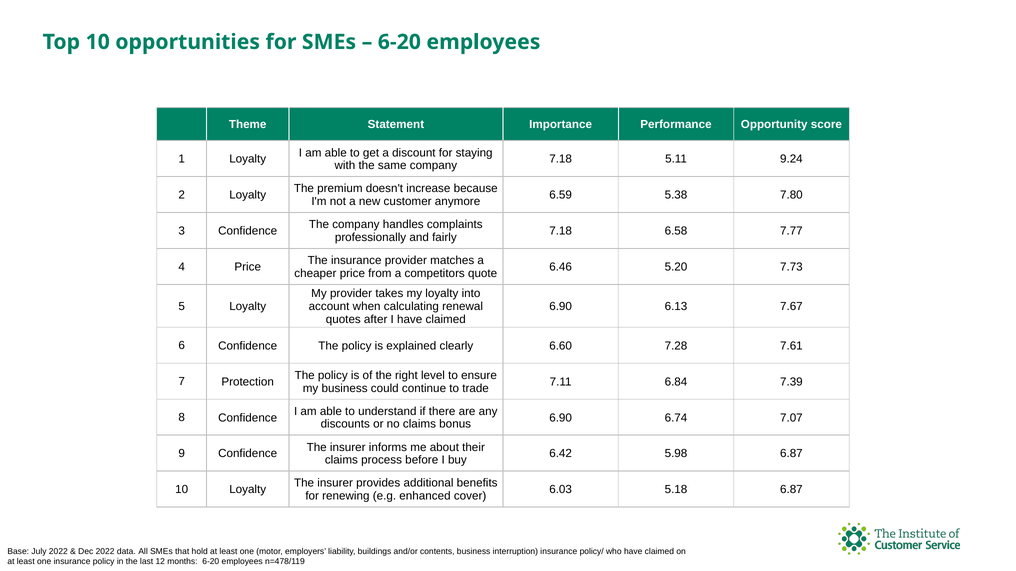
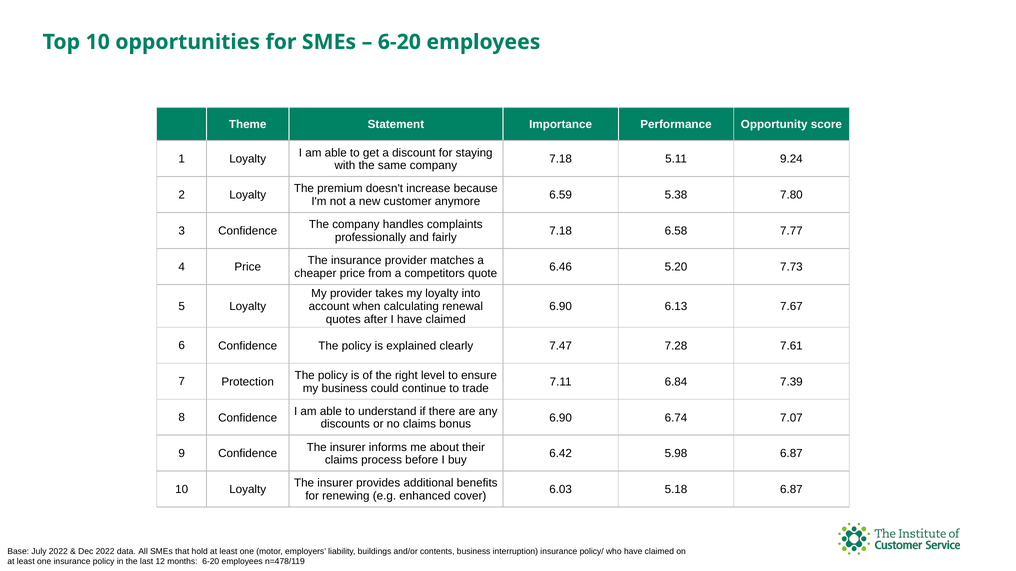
6.60: 6.60 -> 7.47 (561, 346)
